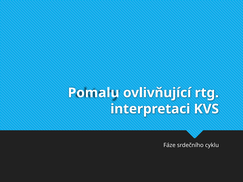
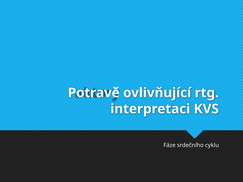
Pomalu: Pomalu -> Potravě (94, 93)
